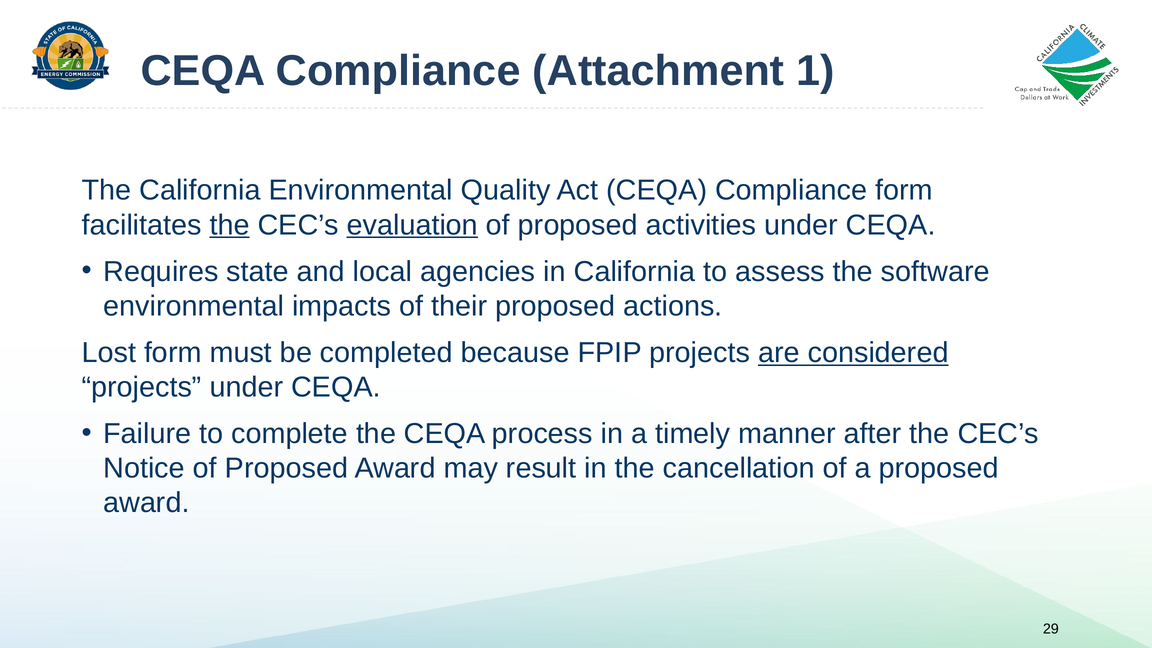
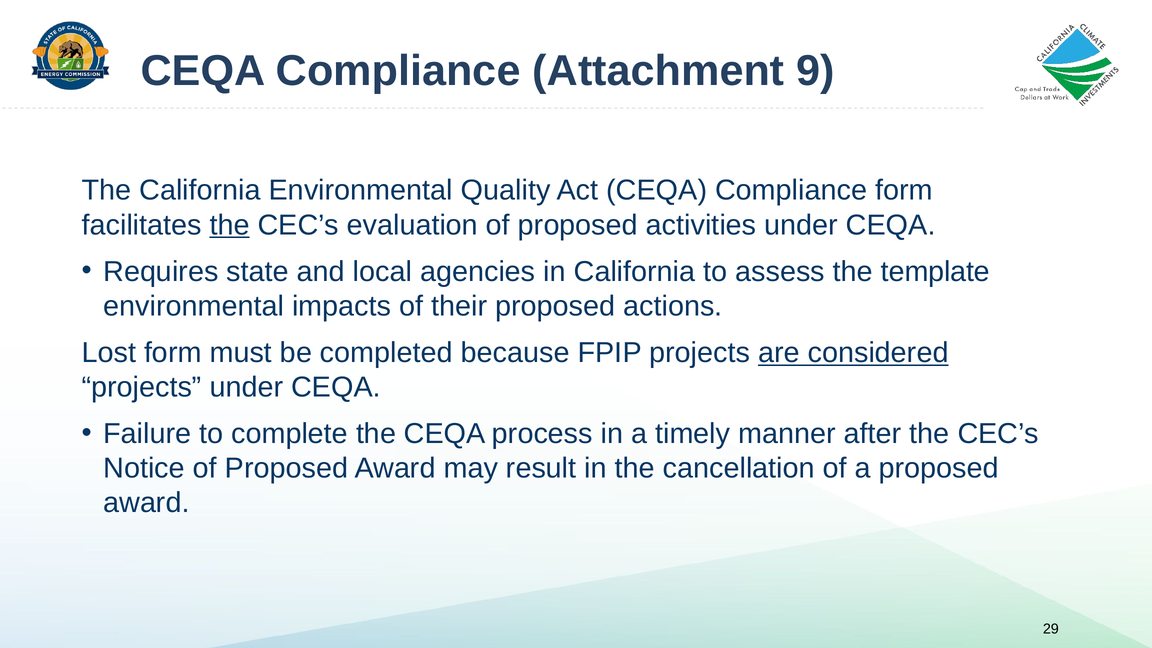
1: 1 -> 9 (816, 71)
evaluation underline: present -> none (412, 225)
software: software -> template (935, 272)
